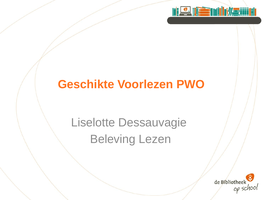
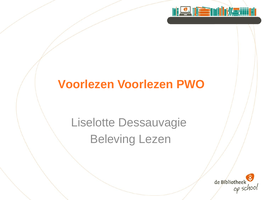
Geschikte: Geschikte -> Voorlezen (86, 84)
